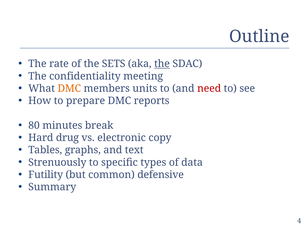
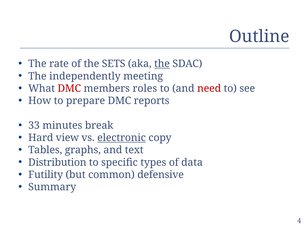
confidentiality: confidentiality -> independently (85, 76)
DMC colour: orange -> red (69, 88)
units: units -> roles (145, 88)
80: 80 -> 33 (34, 125)
drug: drug -> view (67, 138)
electronic underline: none -> present (122, 138)
Strenuously: Strenuously -> Distribution (57, 162)
